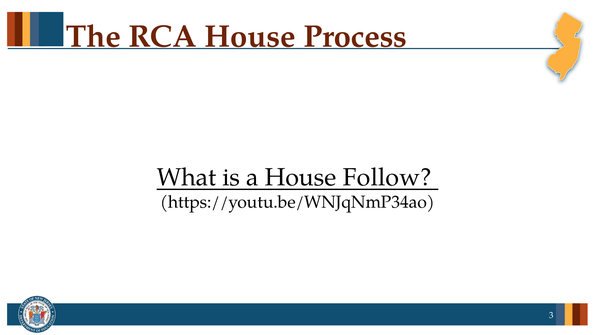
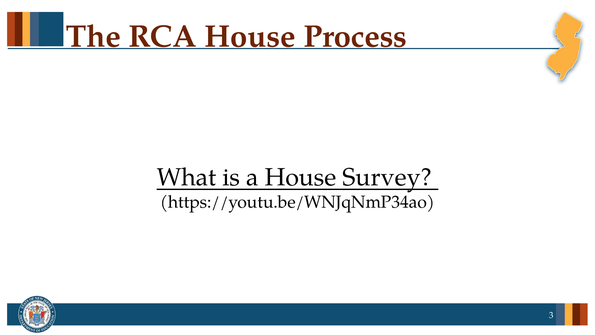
Follow: Follow -> Survey (387, 177)
